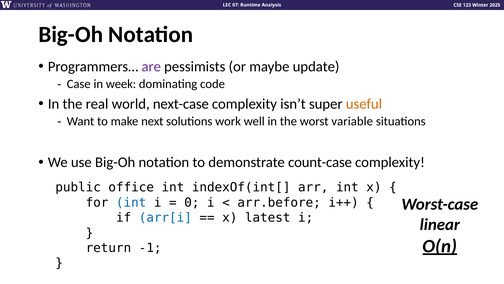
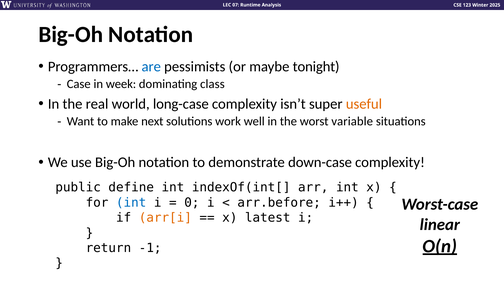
are colour: purple -> blue (151, 66)
update: update -> tonight (316, 66)
code: code -> class (212, 84)
next-case: next-case -> long-case (181, 104)
count-case: count-case -> down-case (320, 162)
office: office -> define (131, 187)
arr[i colour: blue -> orange (165, 217)
